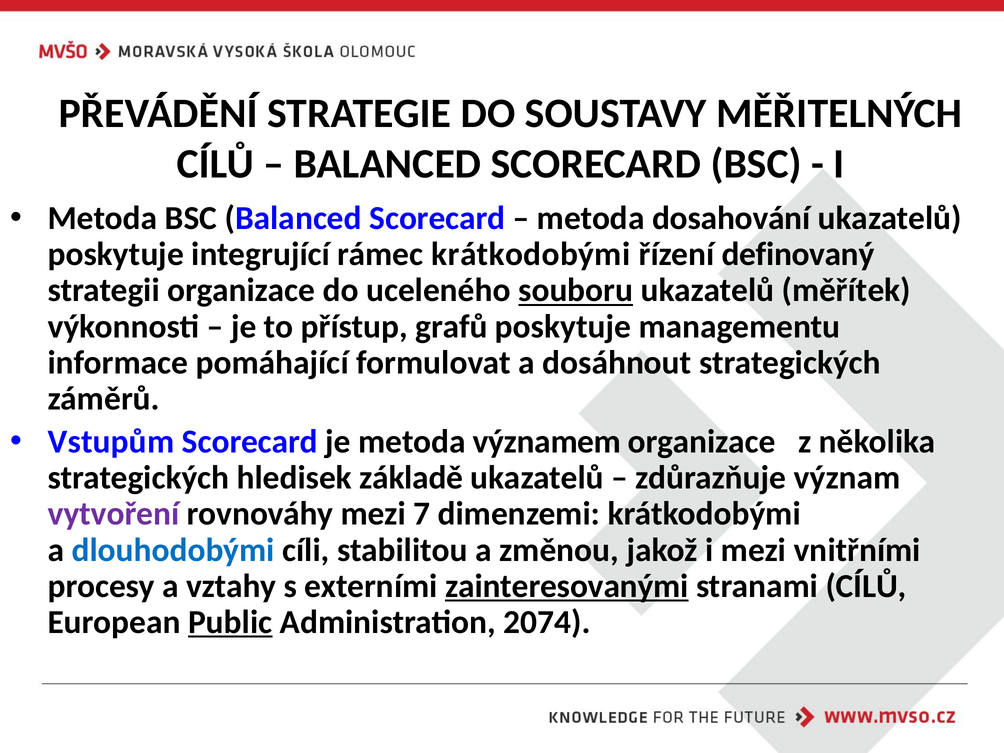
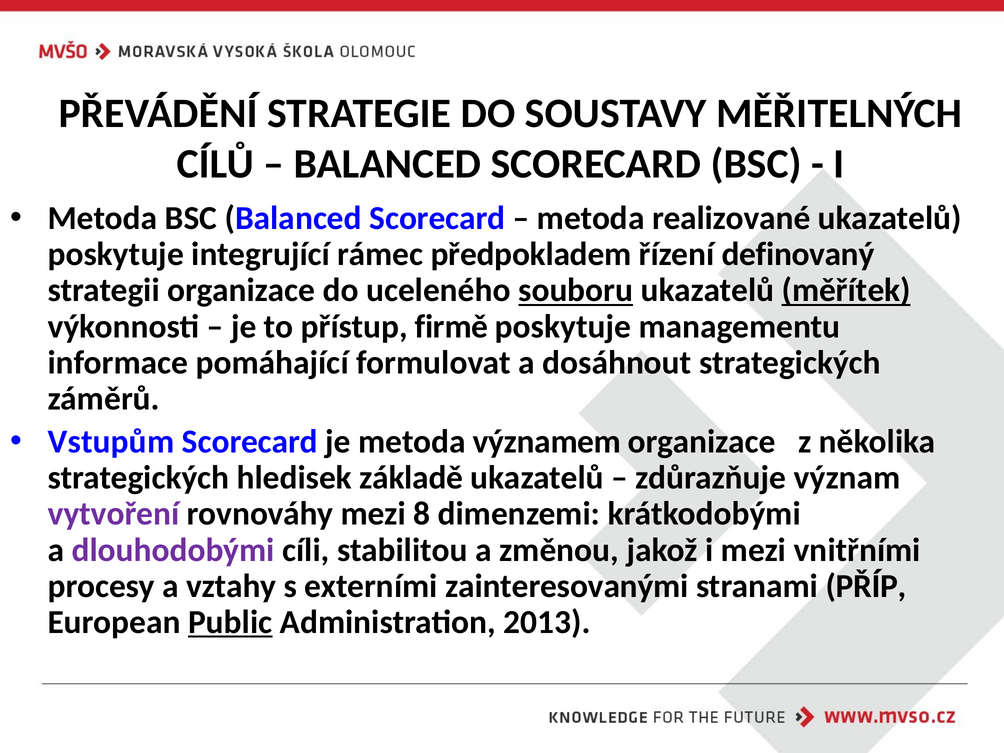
dosahování: dosahování -> realizované (731, 218)
rámec krátkodobými: krátkodobými -> předpokladem (531, 254)
měřítek underline: none -> present (846, 290)
grafů: grafů -> firmě (452, 327)
7: 7 -> 8 (422, 514)
dlouhodobými colour: blue -> purple (173, 550)
zainteresovanými underline: present -> none (567, 586)
stranami CÍLŮ: CÍLŮ -> PŘÍP (866, 586)
2074: 2074 -> 2013 (547, 622)
